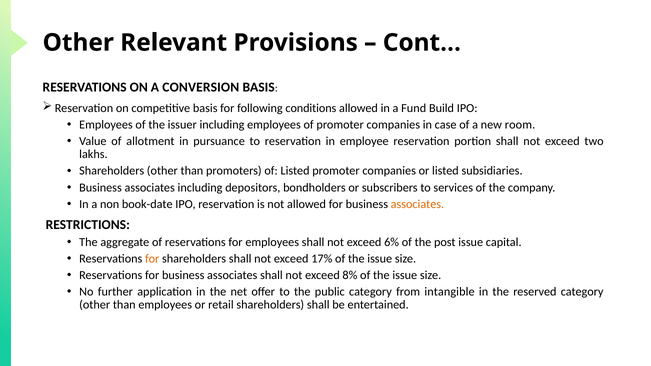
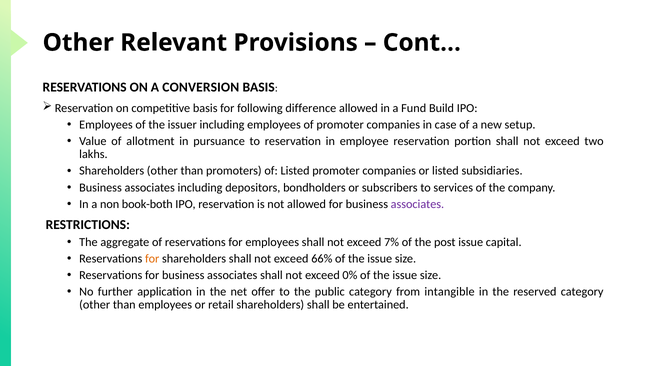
conditions: conditions -> difference (311, 108)
room: room -> setup (520, 125)
book-date: book-date -> book-both (147, 204)
associates colour: orange -> purple (417, 204)
6%: 6% -> 7% (392, 242)
17%: 17% -> 66% (322, 259)
8%: 8% -> 0% (350, 275)
